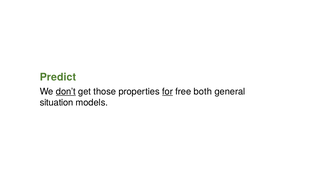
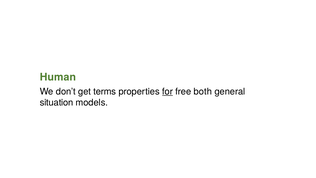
Predict: Predict -> Human (58, 77)
don’t underline: present -> none (66, 91)
those: those -> terms (105, 91)
